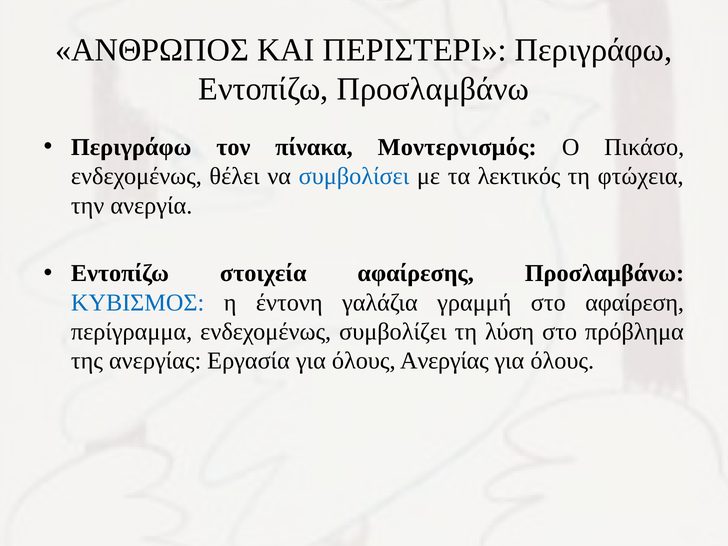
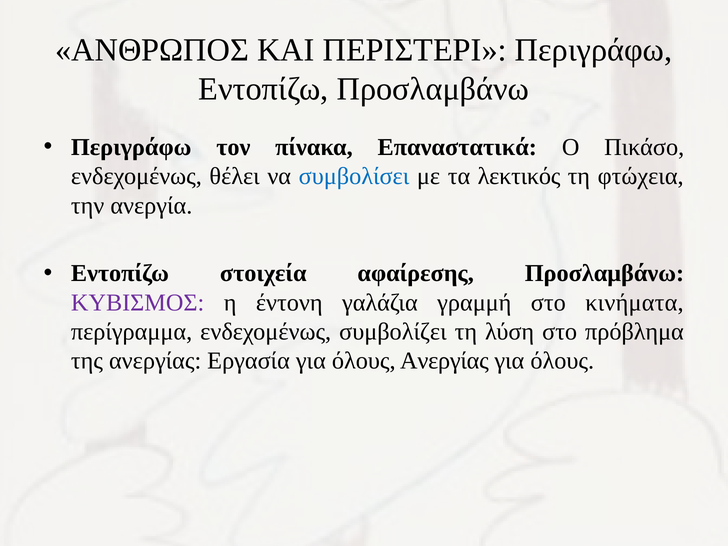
Μοντερνισμός: Μοντερνισμός -> Επαναστατικά (457, 147)
ΚΥΒΙΣΜΟΣ colour: blue -> purple (138, 303)
αφαίρεση: αφαίρεση -> κινήματα (634, 303)
